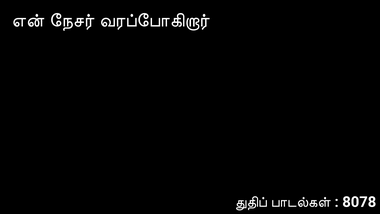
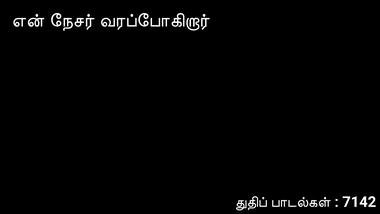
8078: 8078 -> 7142 (359, 202)
